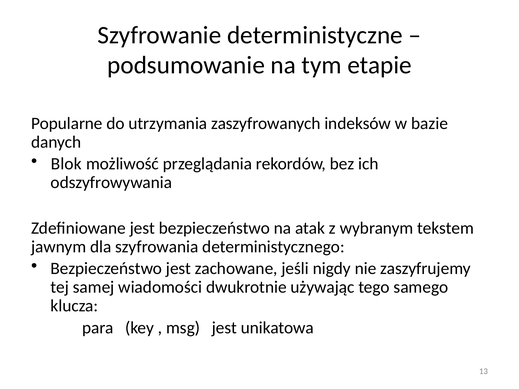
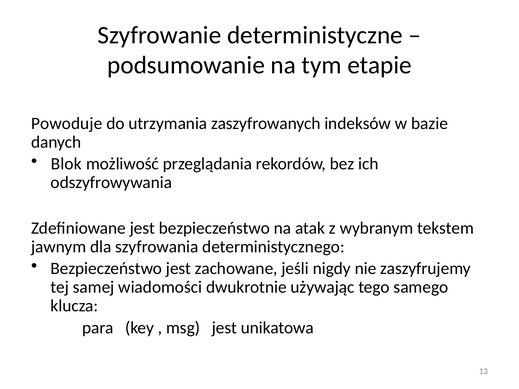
Popularne: Popularne -> Powoduje (67, 123)
